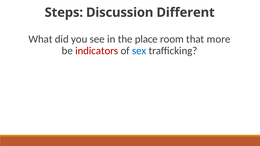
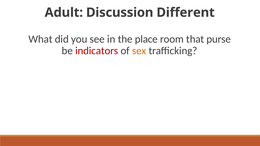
Steps: Steps -> Adult (64, 13)
more: more -> purse (219, 39)
sex colour: blue -> orange (139, 51)
